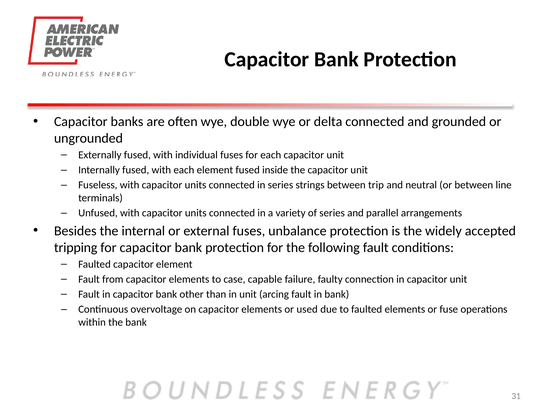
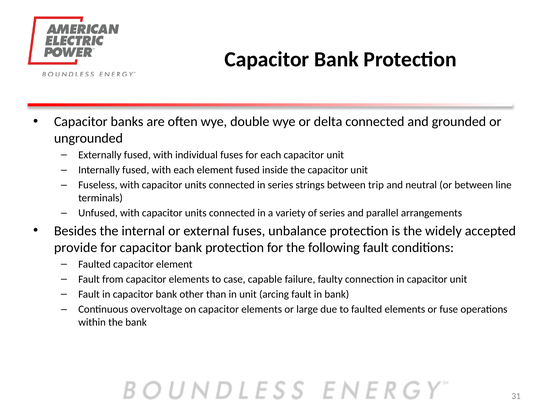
tripping: tripping -> provide (76, 248)
used: used -> large (307, 310)
